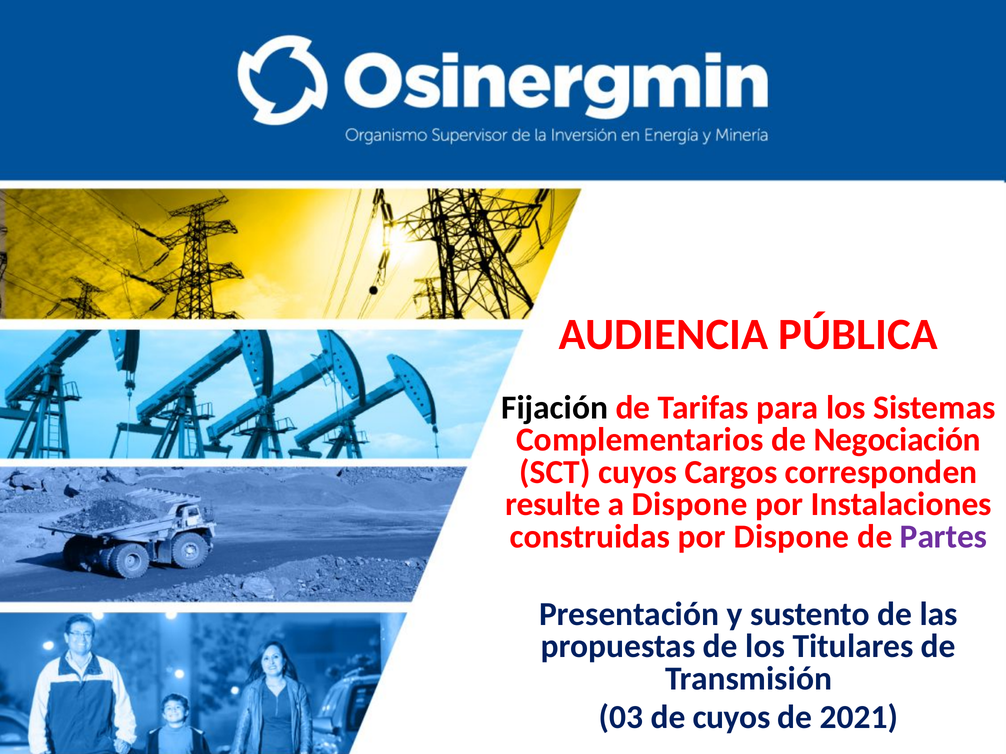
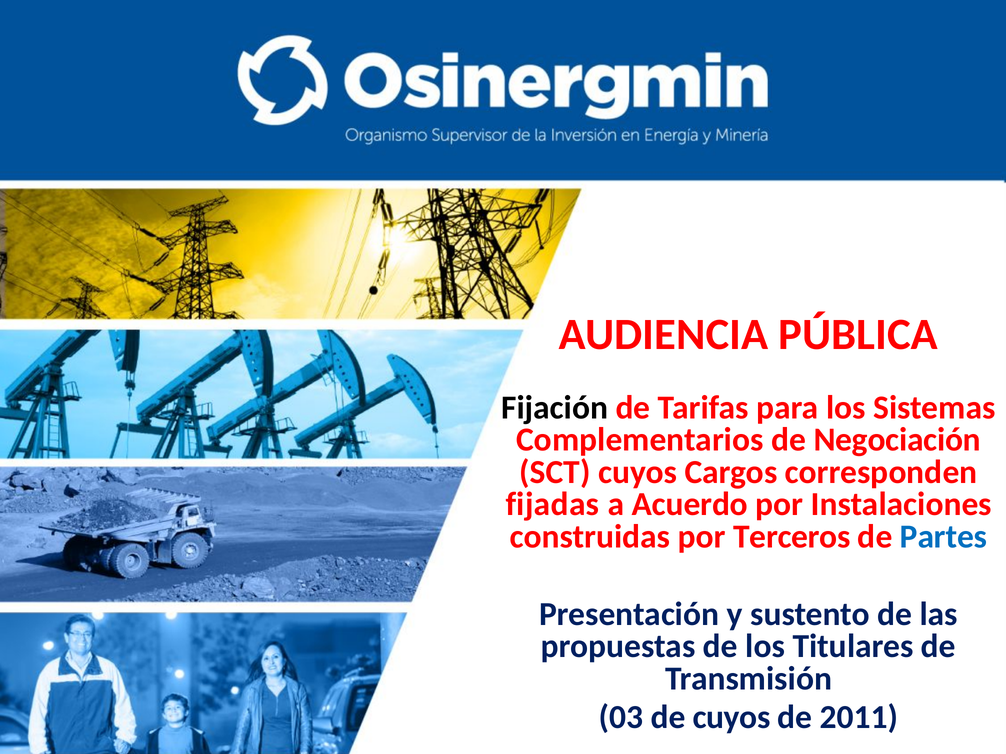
resulte: resulte -> fijadas (552, 505)
a Dispone: Dispone -> Acuerdo (690, 505)
por Dispone: Dispone -> Terceros (792, 537)
Partes colour: purple -> blue (944, 537)
2021: 2021 -> 2011 (859, 718)
